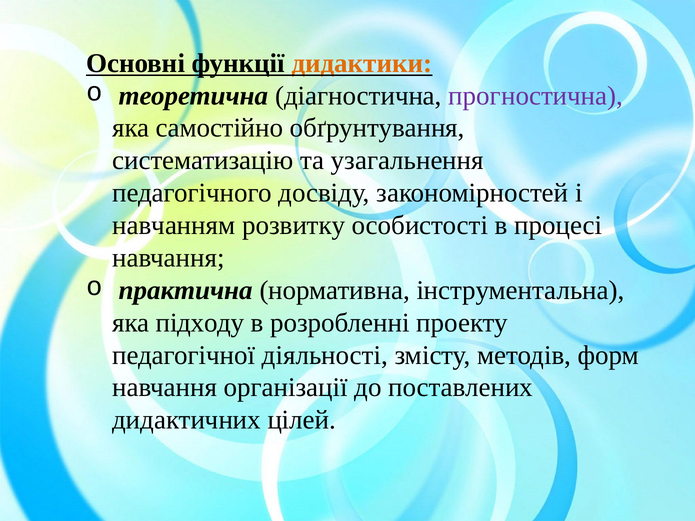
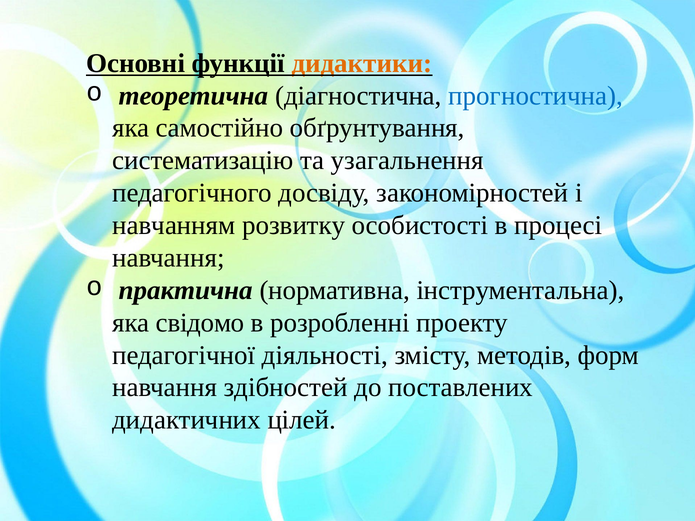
прогностична colour: purple -> blue (536, 96)
підходу: підходу -> свідомо (200, 323)
організації: організації -> здібностей (286, 388)
